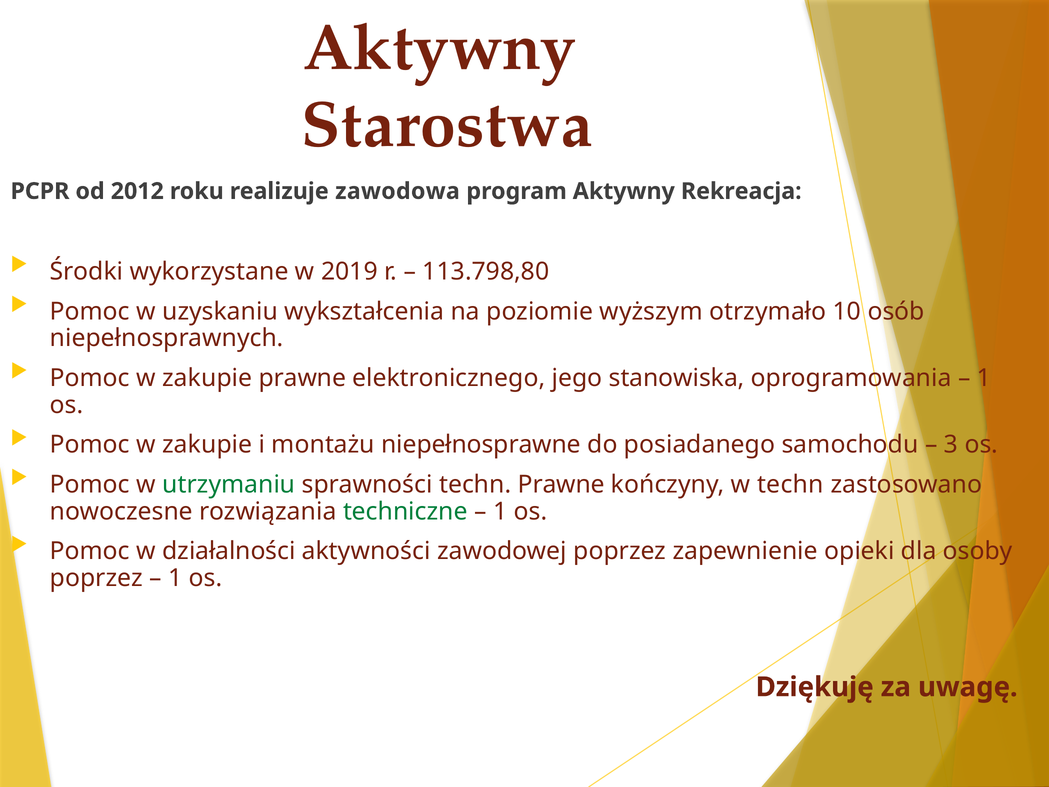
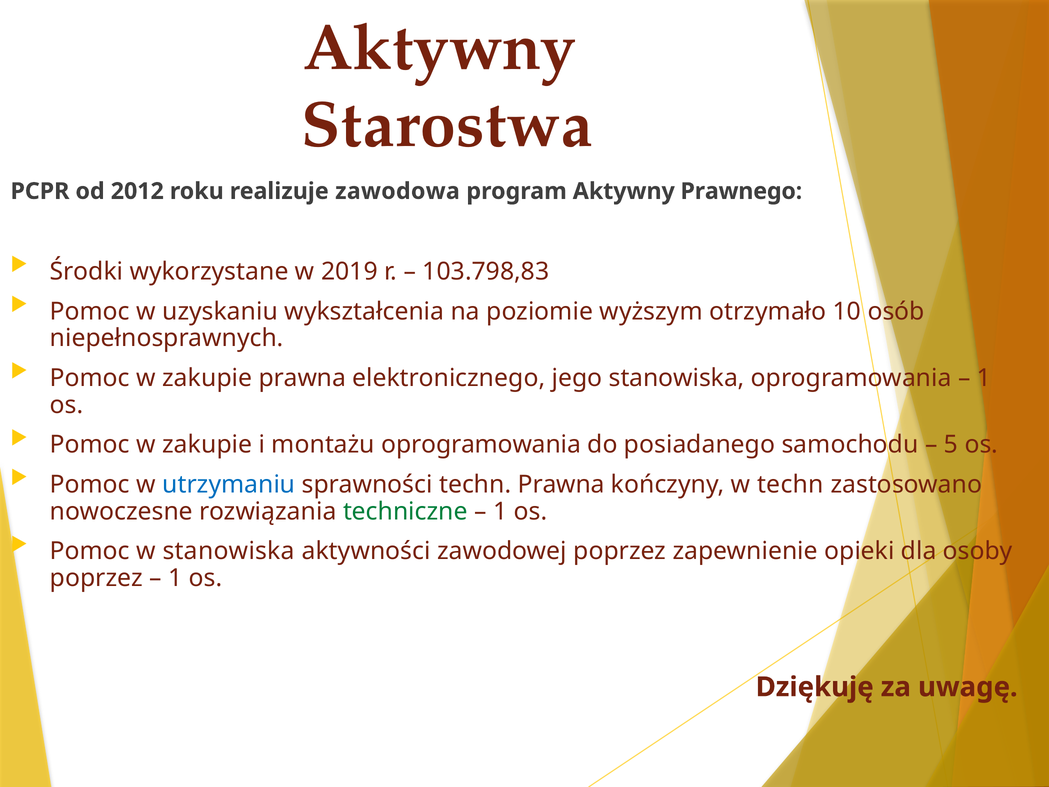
Rekreacja: Rekreacja -> Prawnego (741, 191)
113.798,80: 113.798,80 -> 103.798,83 (486, 271)
zakupie prawne: prawne -> prawna (302, 378)
montażu niepełnosprawne: niepełnosprawne -> oprogramowania (481, 445)
3: 3 -> 5 (951, 445)
utrzymaniu colour: green -> blue (229, 484)
techn Prawne: Prawne -> Prawna (561, 484)
w działalności: działalności -> stanowiska (229, 551)
